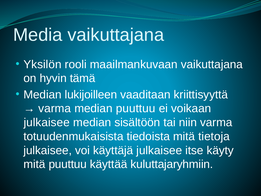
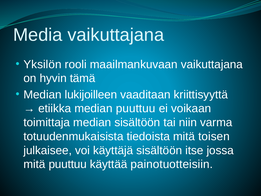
varma: varma -> etiikka (55, 108)
julkaisee: julkaisee -> toimittaja (47, 122)
tietoja: tietoja -> toisen (214, 136)
käyttäjä julkaisee: julkaisee -> sisältöön (159, 150)
käyty: käyty -> jossa (220, 150)
kuluttajaryhmiin: kuluttajaryhmiin -> painotuotteisiin (172, 164)
